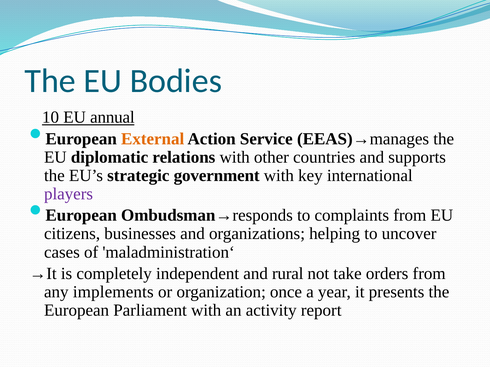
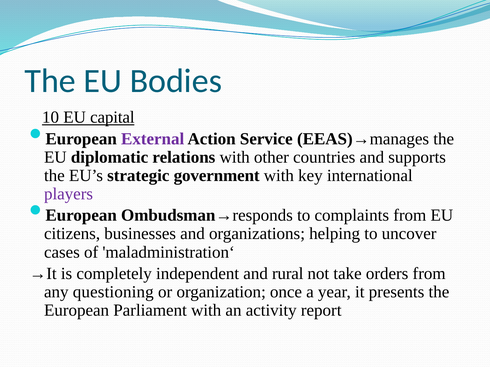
annual: annual -> capital (112, 118)
External colour: orange -> purple (153, 139)
implements: implements -> questioning (113, 292)
